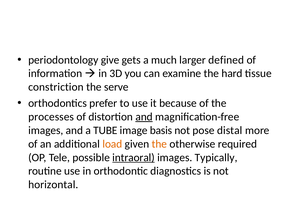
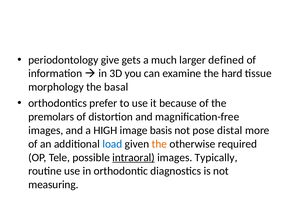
constriction: constriction -> morphology (56, 87)
serve: serve -> basal (116, 87)
processes: processes -> premolars (51, 117)
and underline: present -> none (144, 117)
TUBE: TUBE -> HIGH (105, 130)
load colour: orange -> blue (112, 144)
horizontal: horizontal -> measuring (53, 184)
